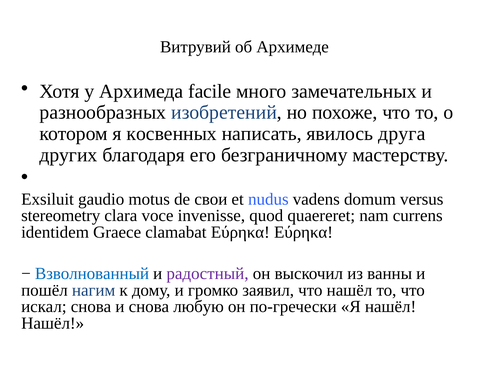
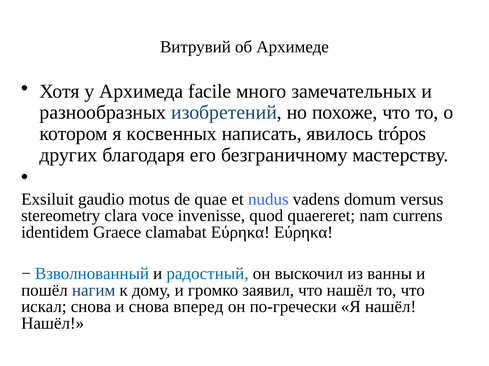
друга: друга -> trópos (402, 134)
свои: свои -> quae (211, 200)
радостный colour: purple -> blue (208, 274)
любую: любую -> вперед (198, 307)
